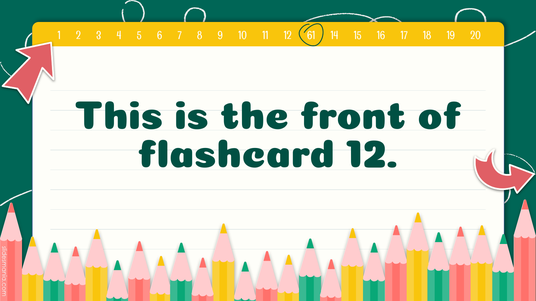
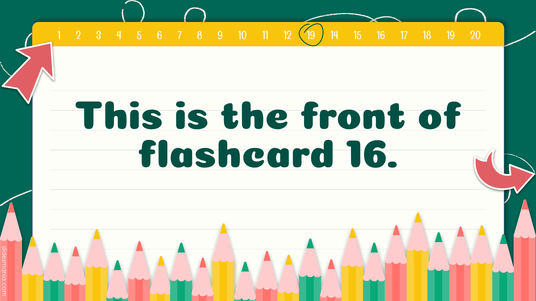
61: 61 -> 19 (311, 35)
flashcard 12: 12 -> 16 (372, 155)
